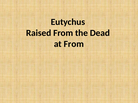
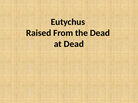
at From: From -> Dead (74, 44)
